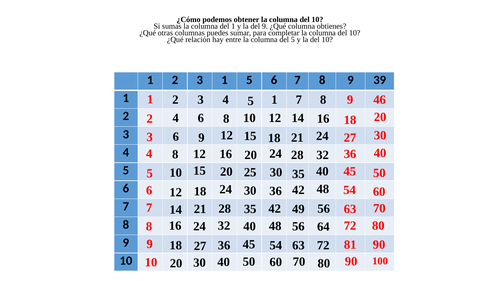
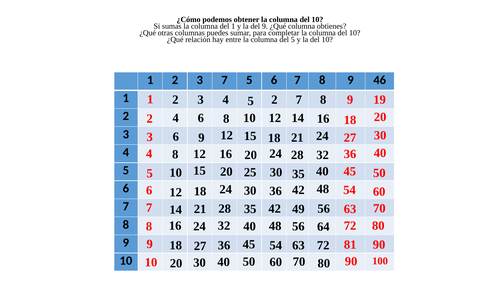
3 1: 1 -> 7 (225, 80)
39: 39 -> 46 (380, 80)
5 1: 1 -> 2 (274, 100)
46: 46 -> 19 (380, 100)
